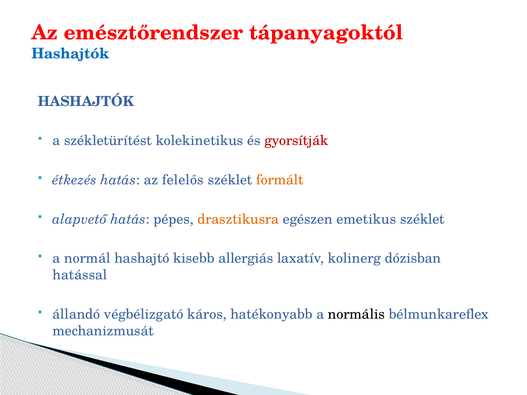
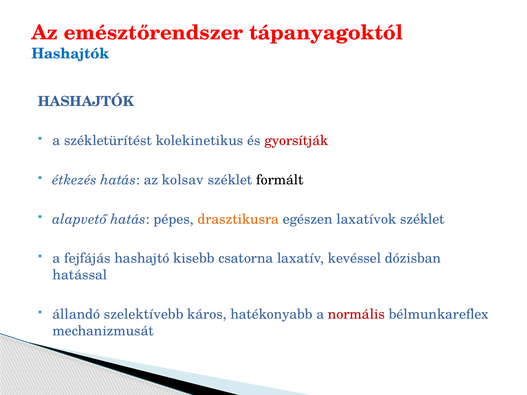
felelős: felelős -> kolsav (183, 180)
formált colour: orange -> black (280, 180)
emetikus: emetikus -> laxatívok (366, 219)
normál: normál -> fejfájás (87, 258)
allergiás: allergiás -> csatorna (246, 258)
kolinerg: kolinerg -> kevéssel (355, 258)
végbélizgató: végbélizgató -> szelektívebb (144, 314)
normális colour: black -> red (356, 314)
